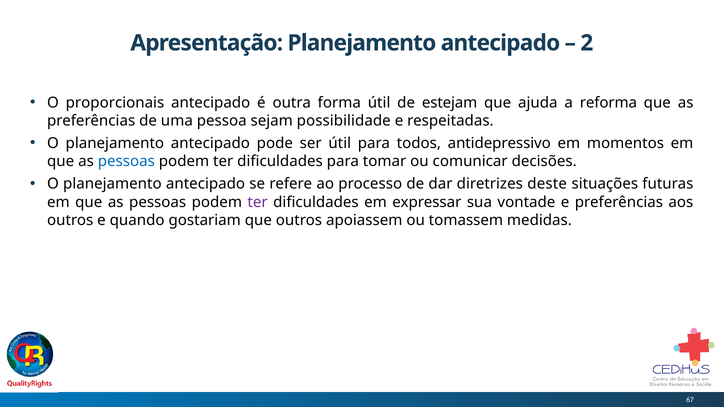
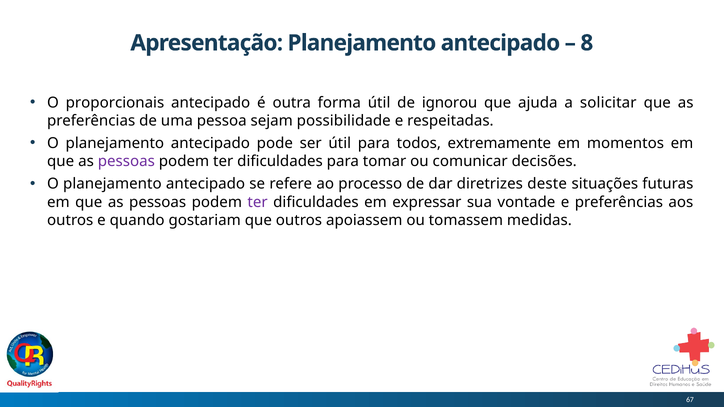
2: 2 -> 8 (587, 43)
estejam: estejam -> ignorou (450, 103)
reforma: reforma -> solicitar (608, 103)
antidepressivo: antidepressivo -> extremamente (499, 143)
pessoas colour: blue -> purple (126, 161)
